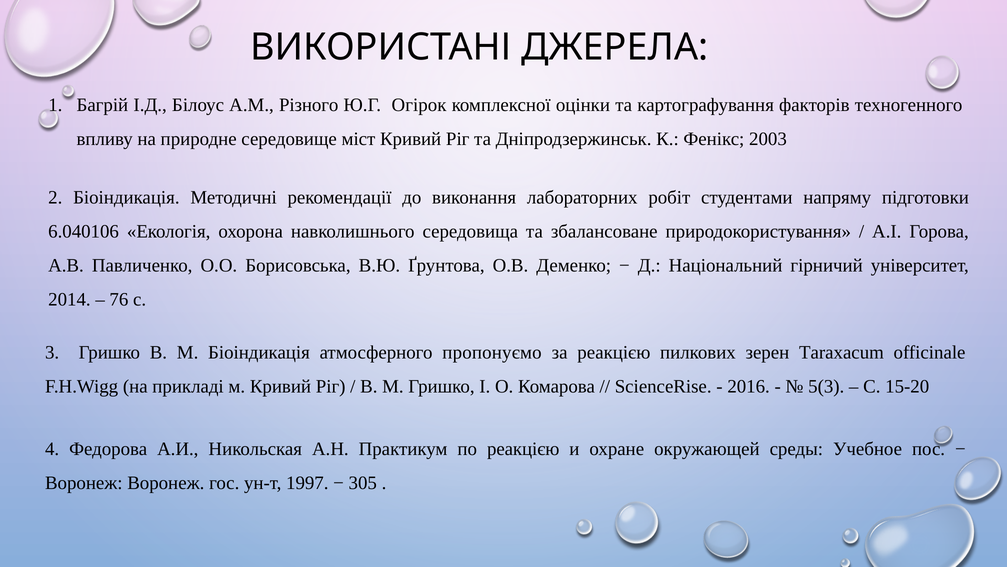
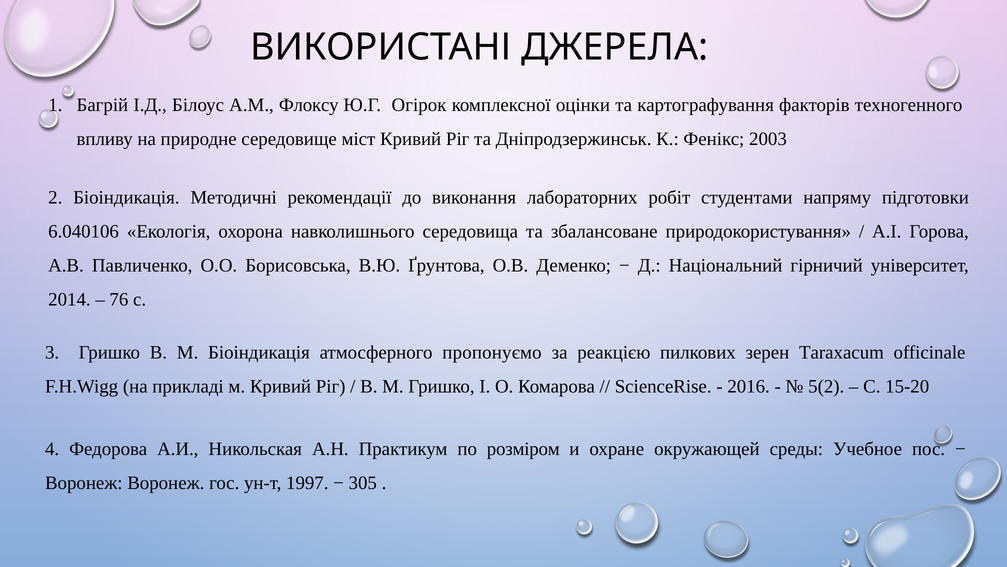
Різного: Різного -> Флоксу (309, 105)
5(3: 5(3 -> 5(2 (826, 386)
по реакцією: реакцією -> розміром (523, 449)
